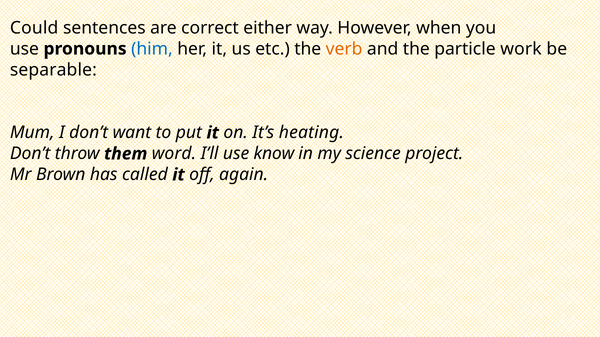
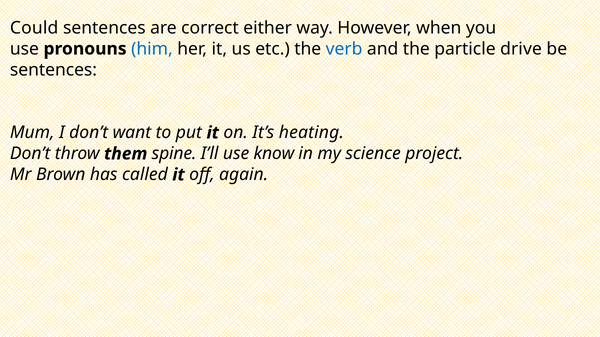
verb colour: orange -> blue (344, 49)
work: work -> drive (521, 49)
separable: separable -> sentences (53, 70)
word: word -> spine (174, 154)
